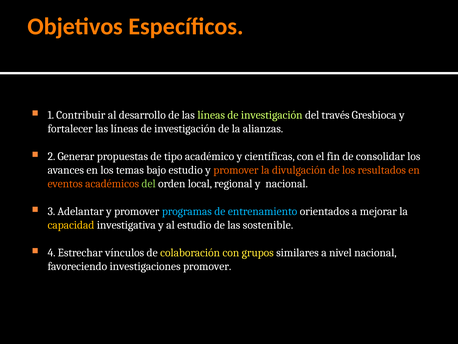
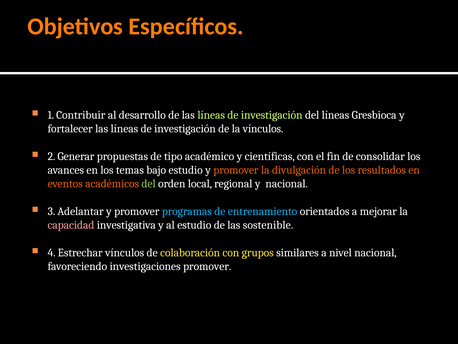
del través: través -> líneas (335, 115)
la alianzas: alianzas -> vínculos (263, 129)
capacidad colour: yellow -> pink (71, 225)
